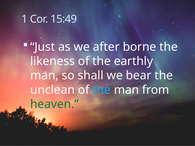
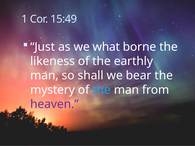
after: after -> what (106, 47)
unclean: unclean -> mystery (53, 90)
heaven colour: green -> purple (54, 104)
